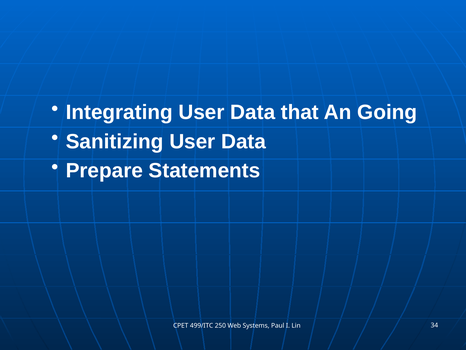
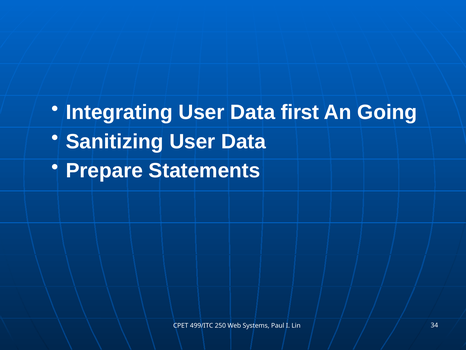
that: that -> first (300, 112)
